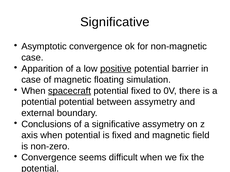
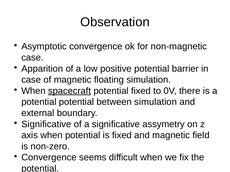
Significative: Significative -> Observation (115, 22)
positive underline: present -> none (116, 69)
between assymetry: assymetry -> simulation (156, 102)
Conclusions: Conclusions -> Significative (46, 124)
